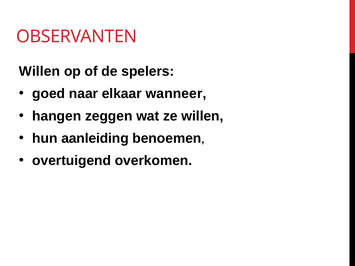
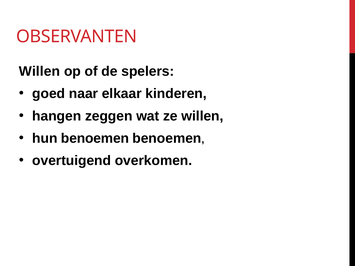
wanneer: wanneer -> kinderen (176, 94)
hun aanleiding: aanleiding -> benoemen (95, 138)
